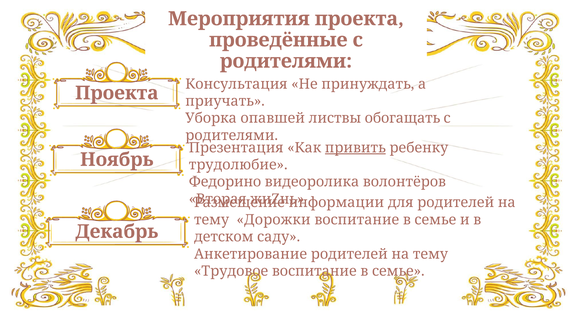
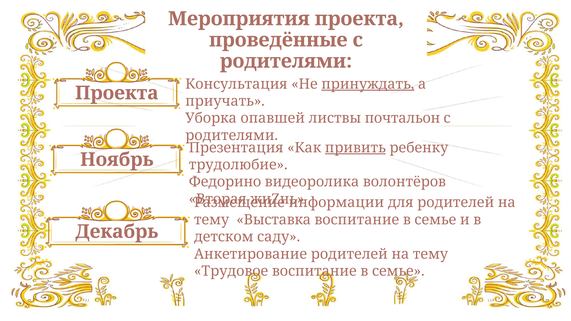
принуждать underline: none -> present (368, 84)
обогащать: обогащать -> почтальон (402, 118)
Дорожки: Дорожки -> Выставка (274, 220)
